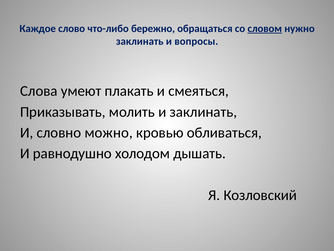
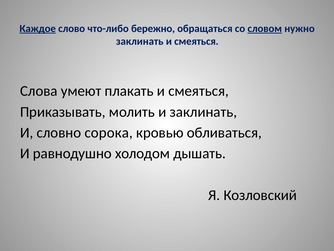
Каждое underline: none -> present (38, 29)
вопросы: вопросы -> смеяться (196, 41)
можно: можно -> сорока (109, 132)
